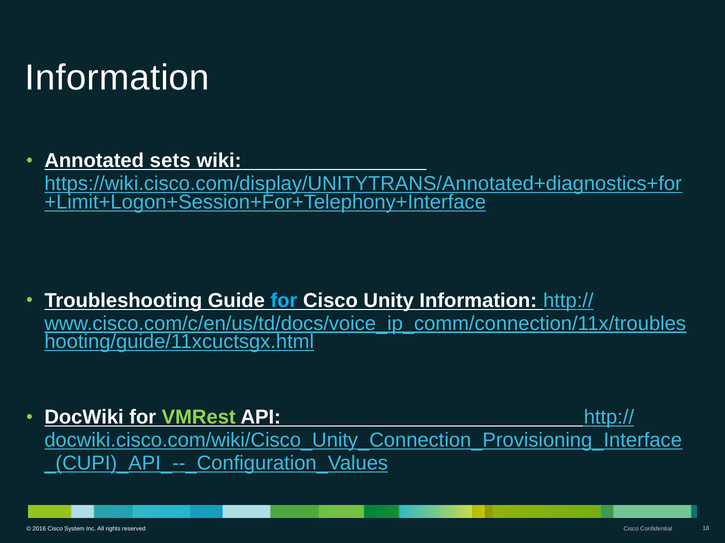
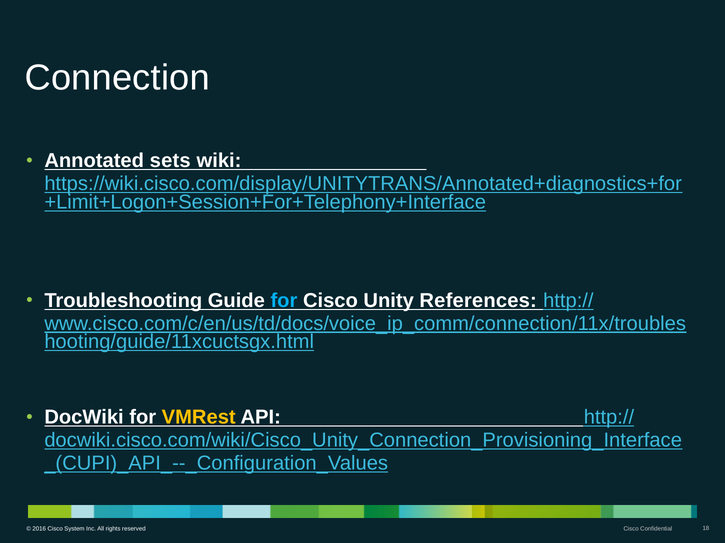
Information: Information -> Connection (117, 78)
Unity Information: Information -> References (478, 301)
VMRest colour: light green -> yellow (199, 418)
